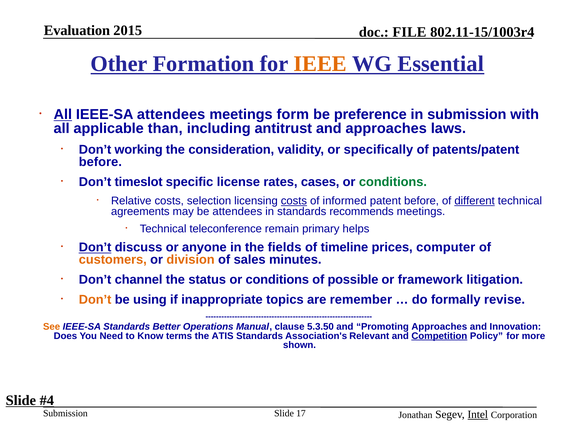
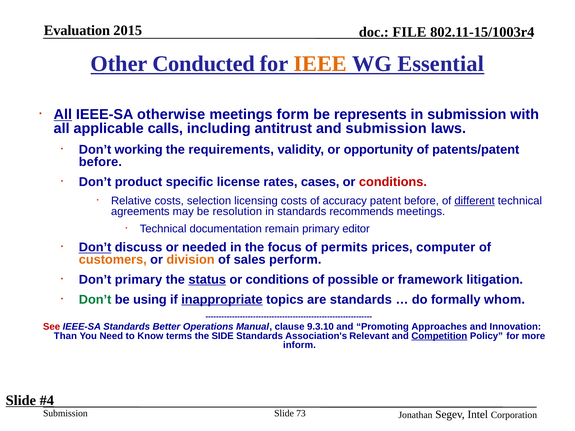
Formation: Formation -> Conducted (204, 64)
IEEE-SA attendees: attendees -> otherwise (171, 115)
preference: preference -> represents (370, 115)
than: than -> calls (165, 128)
and approaches: approaches -> submission (386, 128)
consideration: consideration -> requirements (231, 150)
specifically: specifically -> opportunity (379, 150)
timeslot: timeslot -> product (139, 182)
conditions colour: green -> red (393, 182)
costs underline: present -> none (294, 201)
informed: informed -> accuracy (345, 201)
be attendees: attendees -> resolution (237, 212)
teleconference: teleconference -> documentation (226, 229)
helps: helps -> editor (356, 229)
anyone: anyone -> needed (204, 248)
fields: fields -> focus (285, 248)
timeline: timeline -> permits (344, 248)
minutes: minutes -> perform (295, 260)
Don’t channel: channel -> primary (139, 280)
status underline: none -> present (207, 280)
Don’t colour: orange -> green (95, 300)
inappropriate underline: none -> present (222, 300)
are remember: remember -> standards (361, 300)
revise: revise -> whom (505, 300)
See colour: orange -> red (52, 327)
5.3.50: 5.3.50 -> 9.3.10 (320, 327)
Does: Does -> Than (65, 336)
ATIS: ATIS -> SIDE (223, 336)
shown: shown -> inform (299, 345)
17: 17 -> 73 (301, 414)
Intel underline: present -> none (478, 415)
